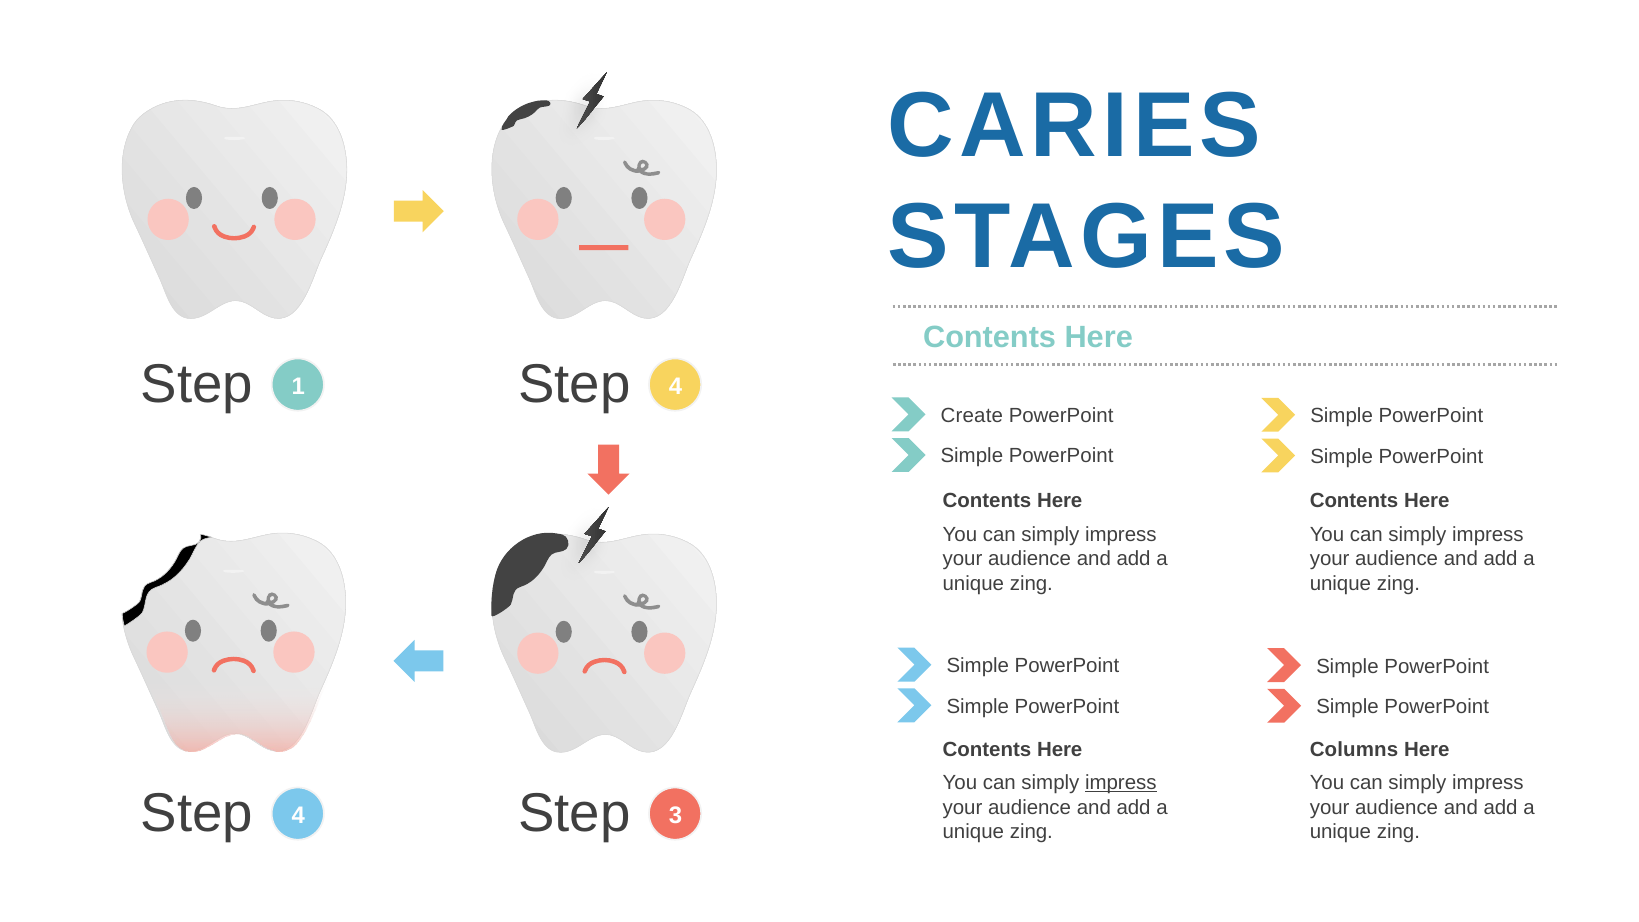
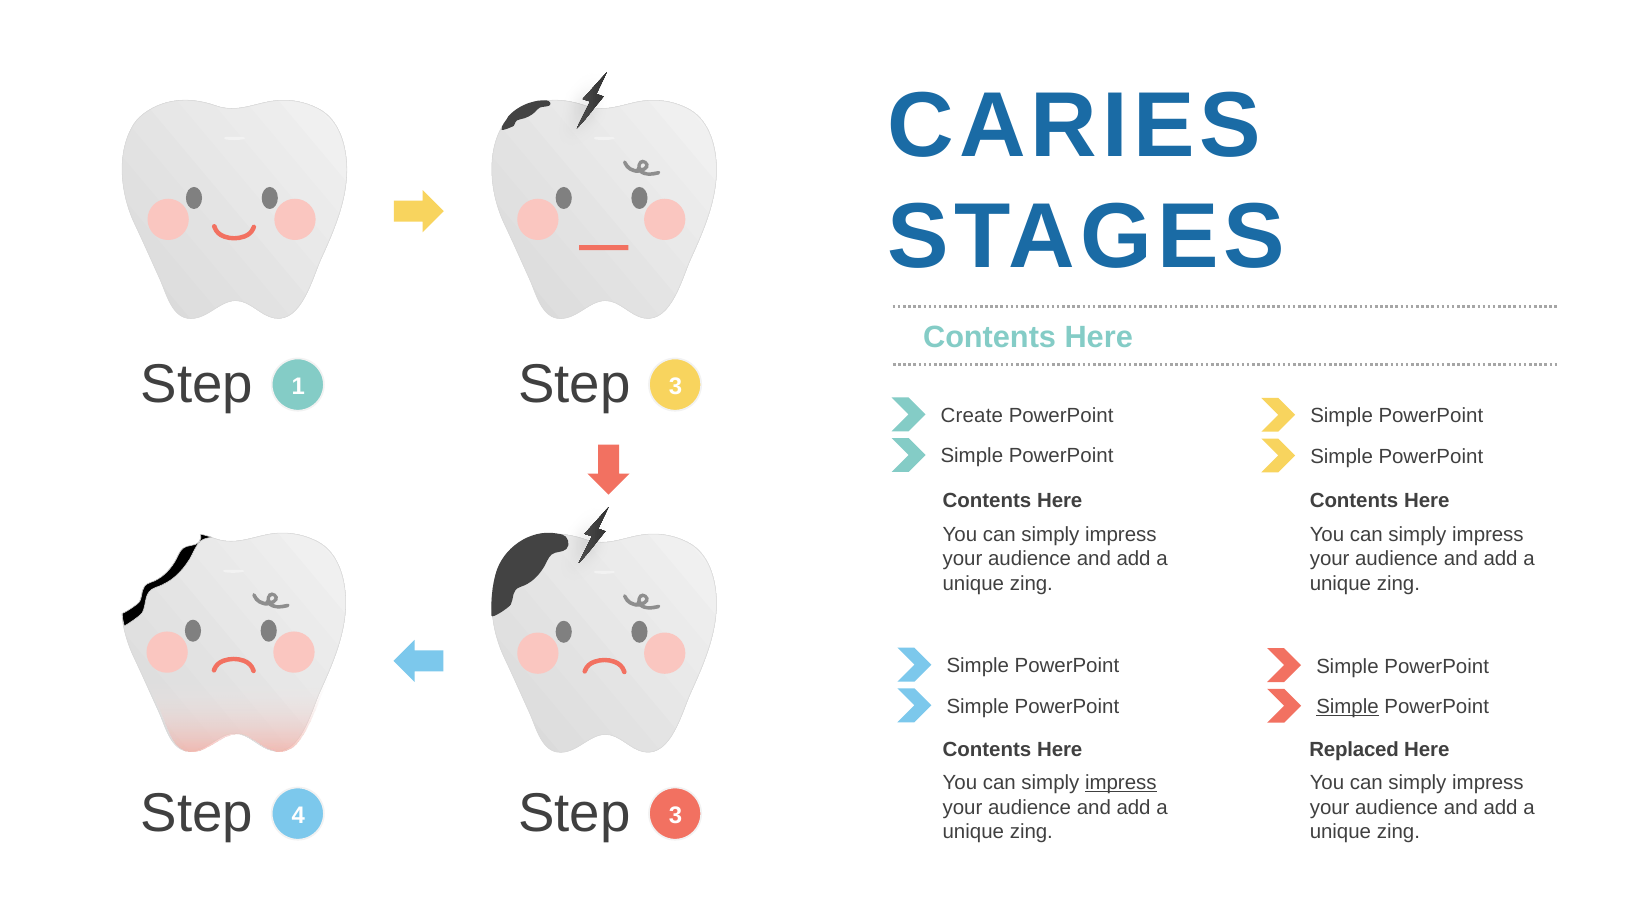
4: 4 -> 3 (676, 386)
Simple underline: none -> present (1348, 707)
Columns: Columns -> Replaced (1354, 750)
